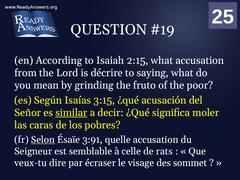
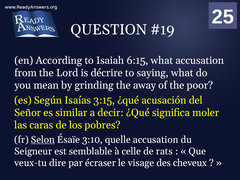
2:15: 2:15 -> 6:15 (137, 60)
fruto: fruto -> away (145, 85)
similar underline: present -> none (71, 113)
3:91: 3:91 -> 3:10 (92, 140)
sommet: sommet -> cheveux (190, 163)
